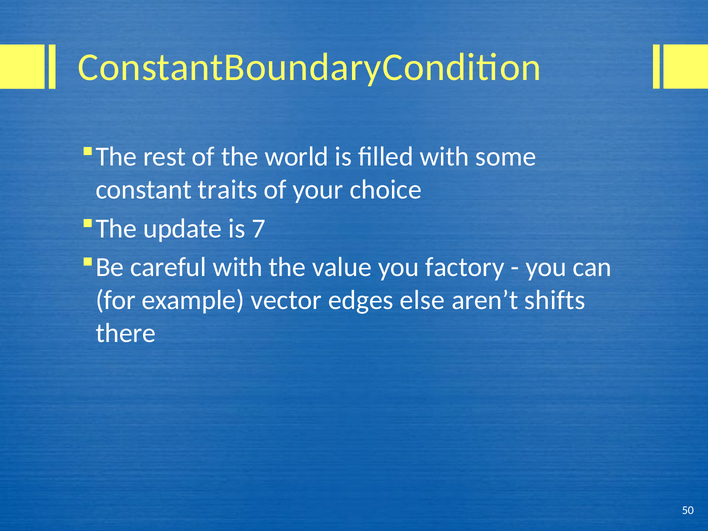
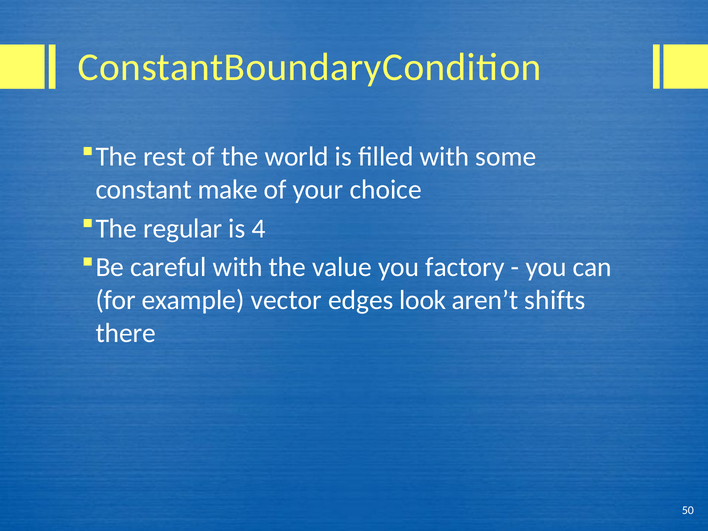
traits: traits -> make (228, 190)
update: update -> regular (183, 228)
7: 7 -> 4 (258, 228)
else: else -> look (423, 300)
